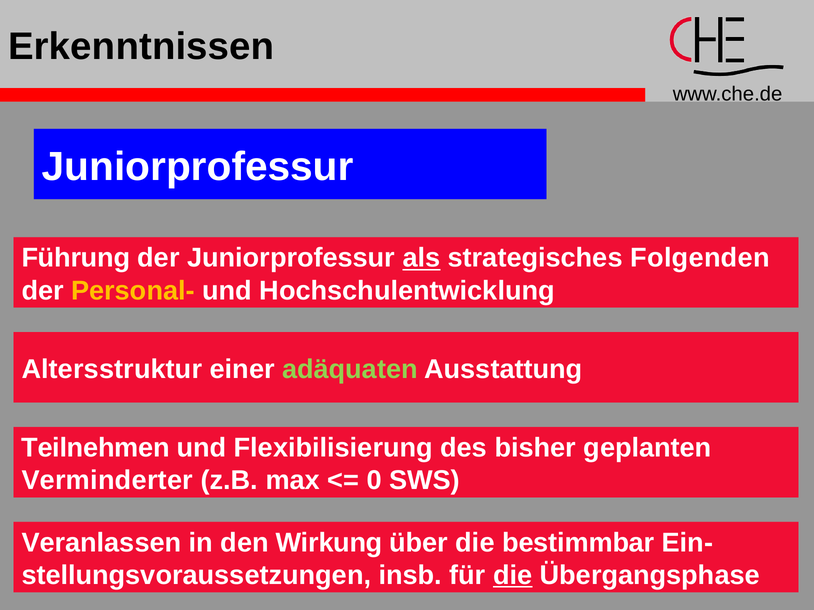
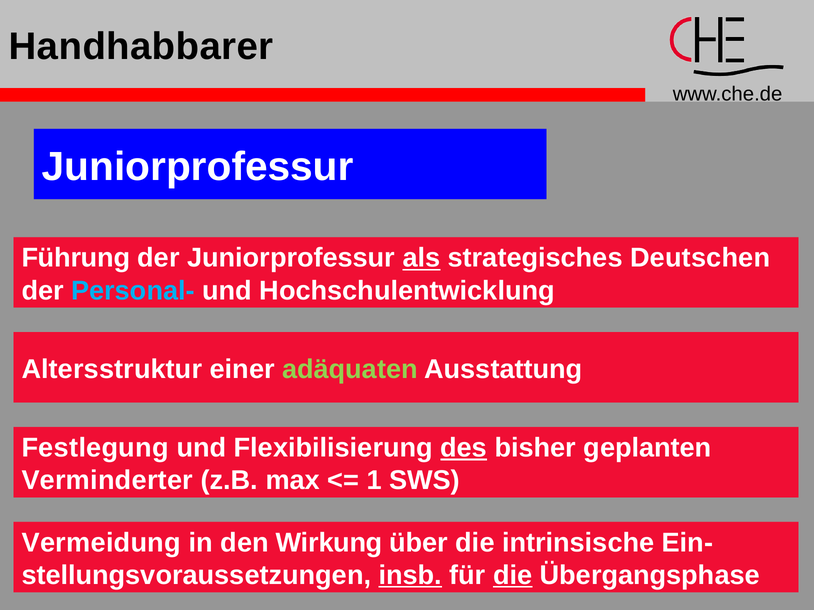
Erkenntnissen: Erkenntnissen -> Handhabbarer (141, 47)
Folgenden: Folgenden -> Deutschen (700, 258)
Personal- colour: yellow -> light blue (133, 291)
Teilnehmen: Teilnehmen -> Festlegung (95, 448)
des underline: none -> present (464, 448)
0: 0 -> 1 (374, 481)
Veranlassen: Veranlassen -> Vermeidung (101, 543)
bestimmbar: bestimmbar -> intrinsische (578, 543)
insb underline: none -> present (410, 576)
